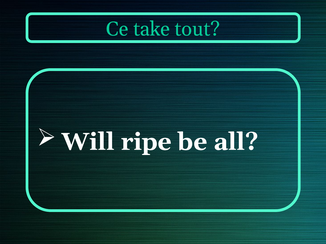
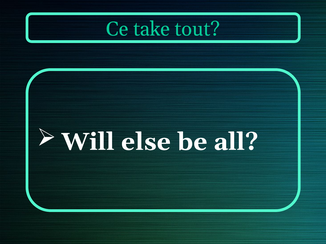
ripe: ripe -> else (146, 142)
